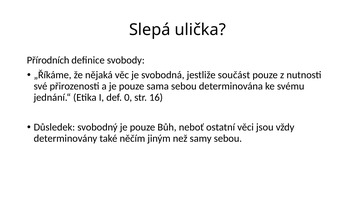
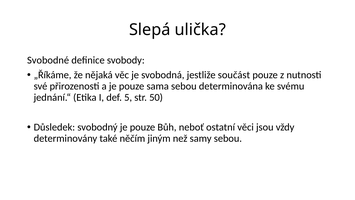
Přírodních: Přírodních -> Svobodné (48, 60)
0: 0 -> 5 (128, 97)
16: 16 -> 50 (156, 97)
